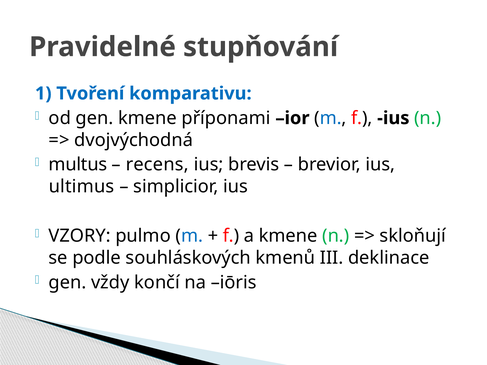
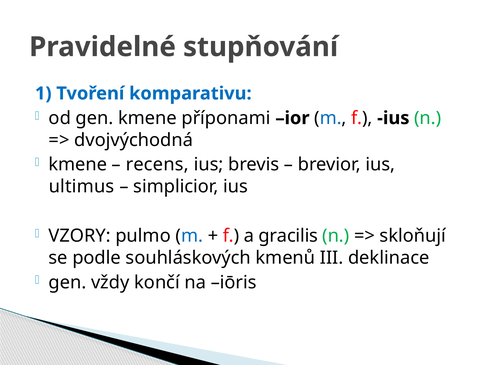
multus: multus -> kmene (78, 165)
a kmene: kmene -> gracilis (288, 236)
